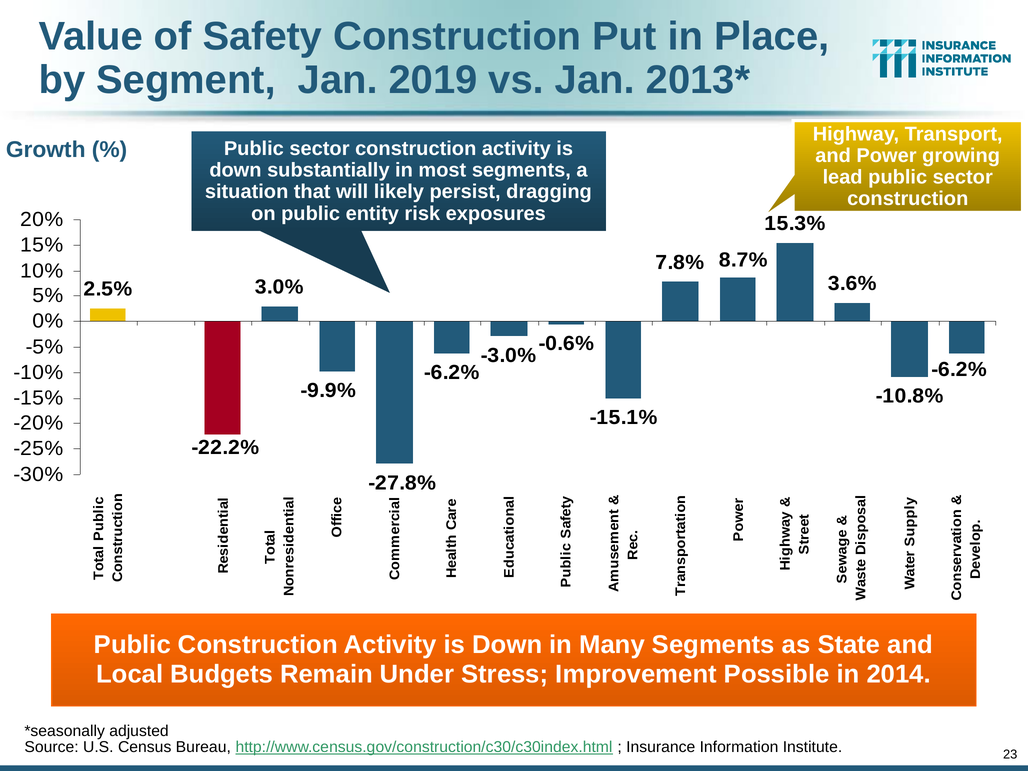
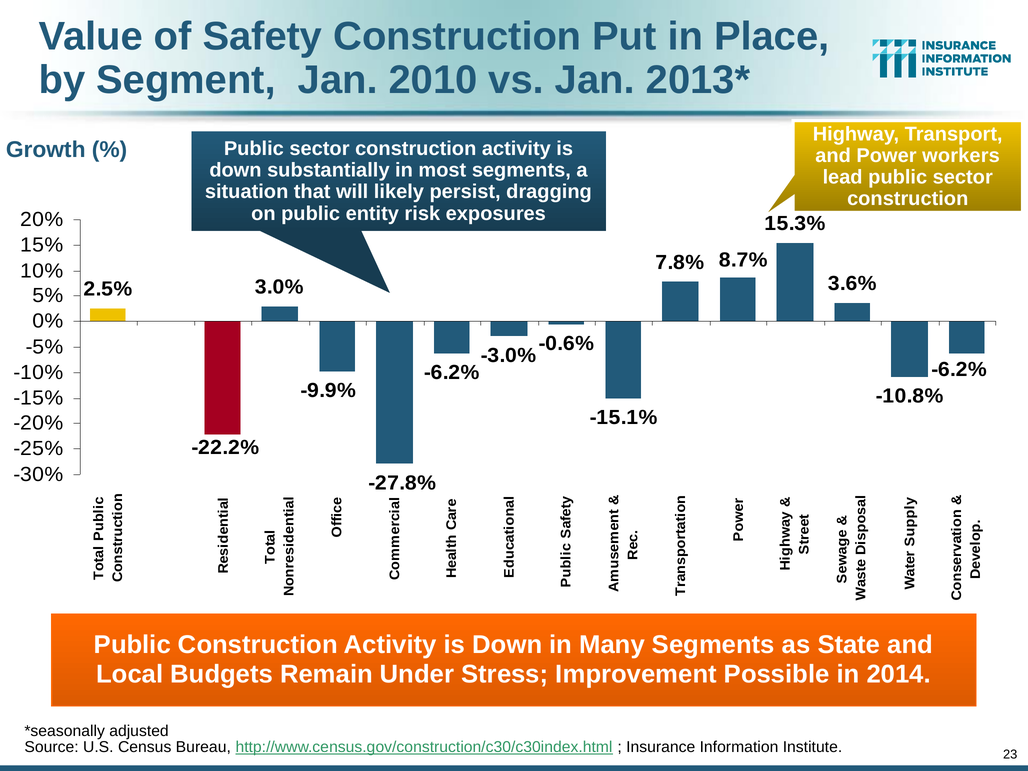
2019: 2019 -> 2010 (433, 80)
growing: growing -> workers (961, 156)
